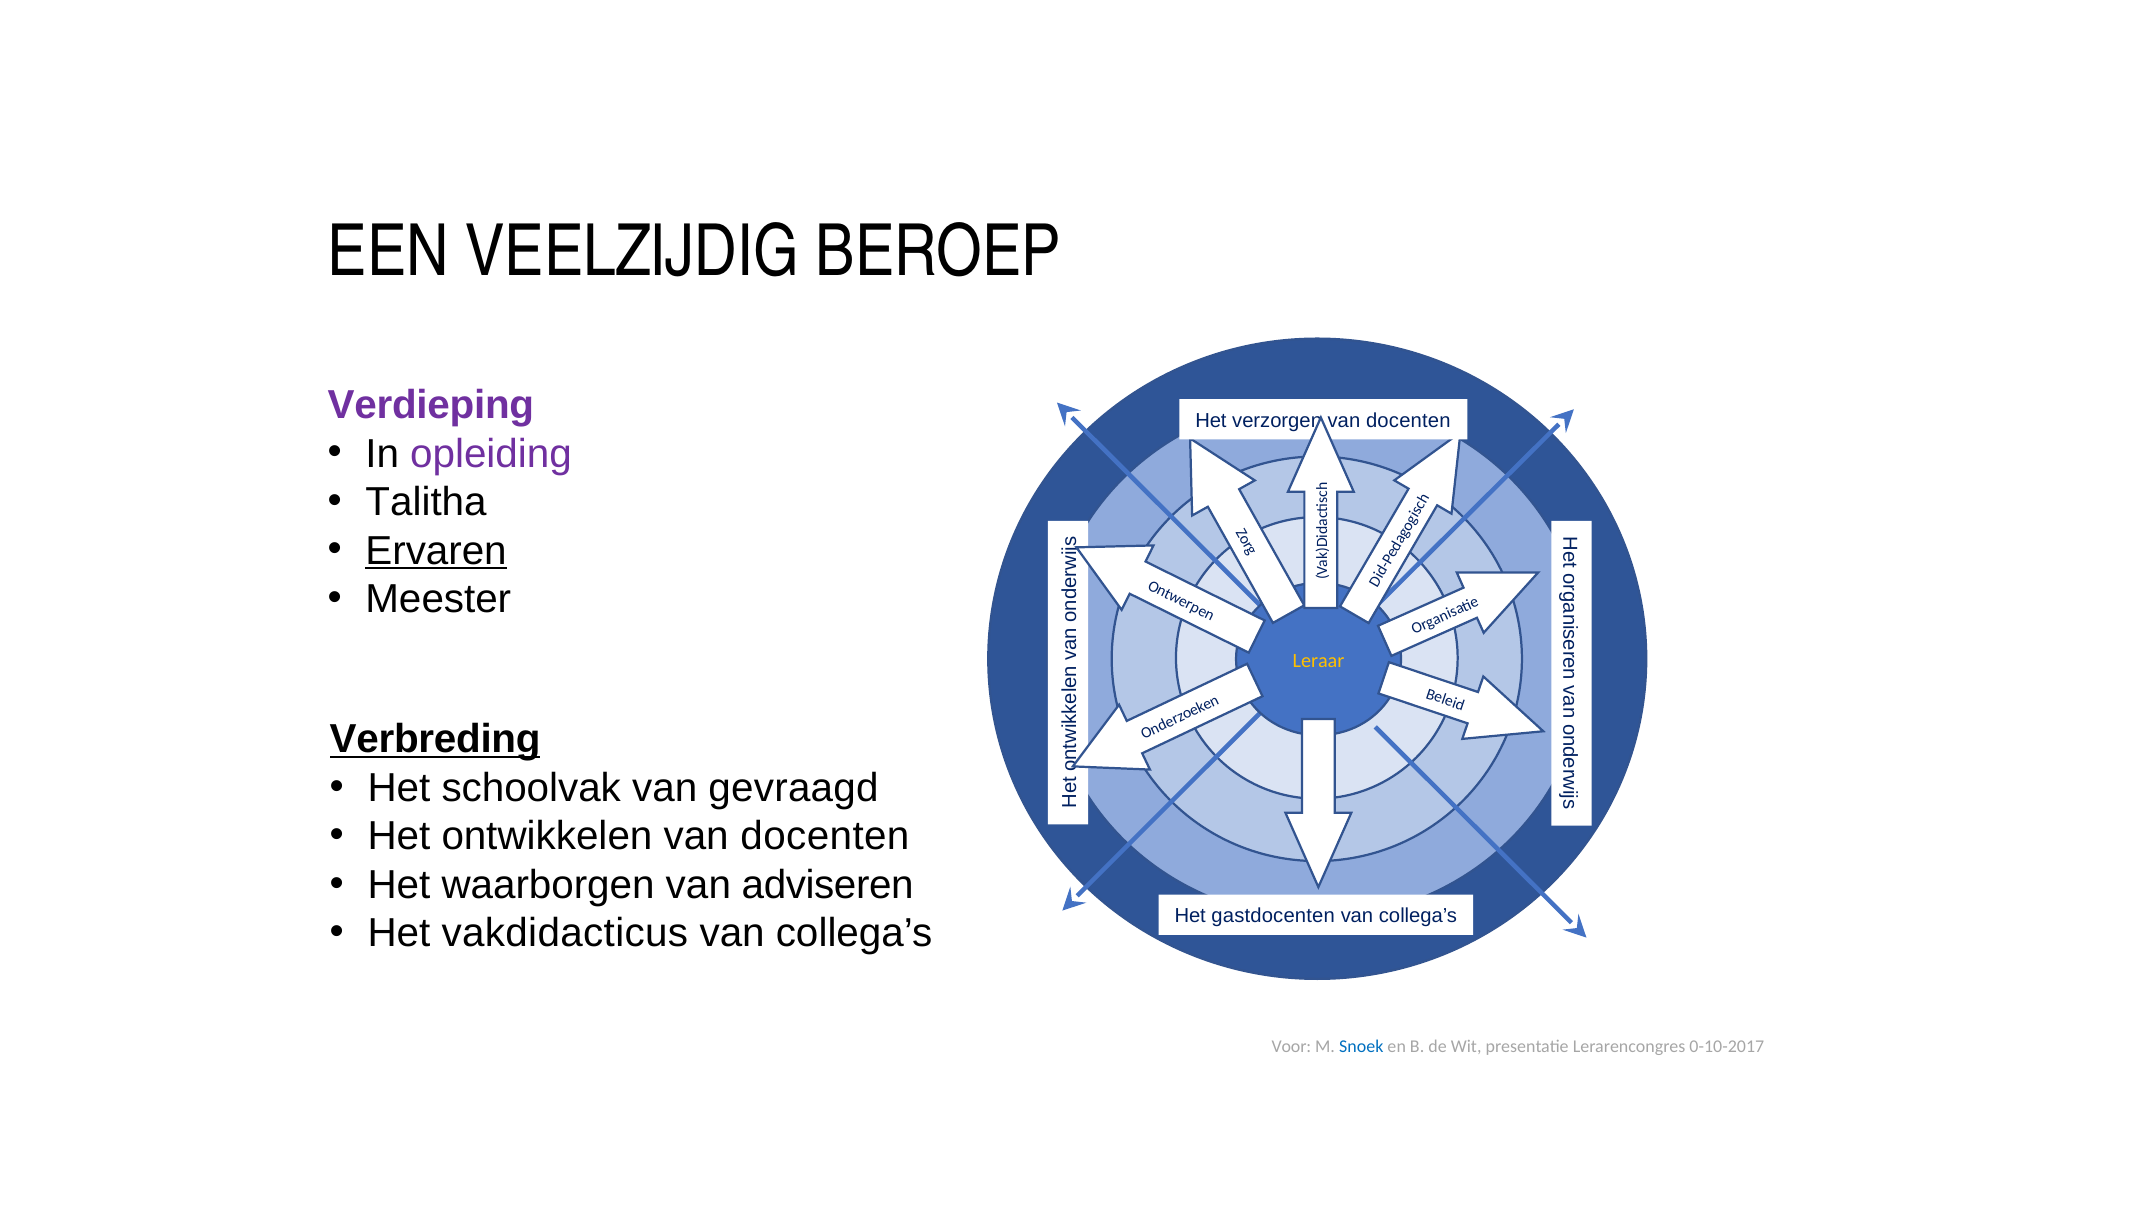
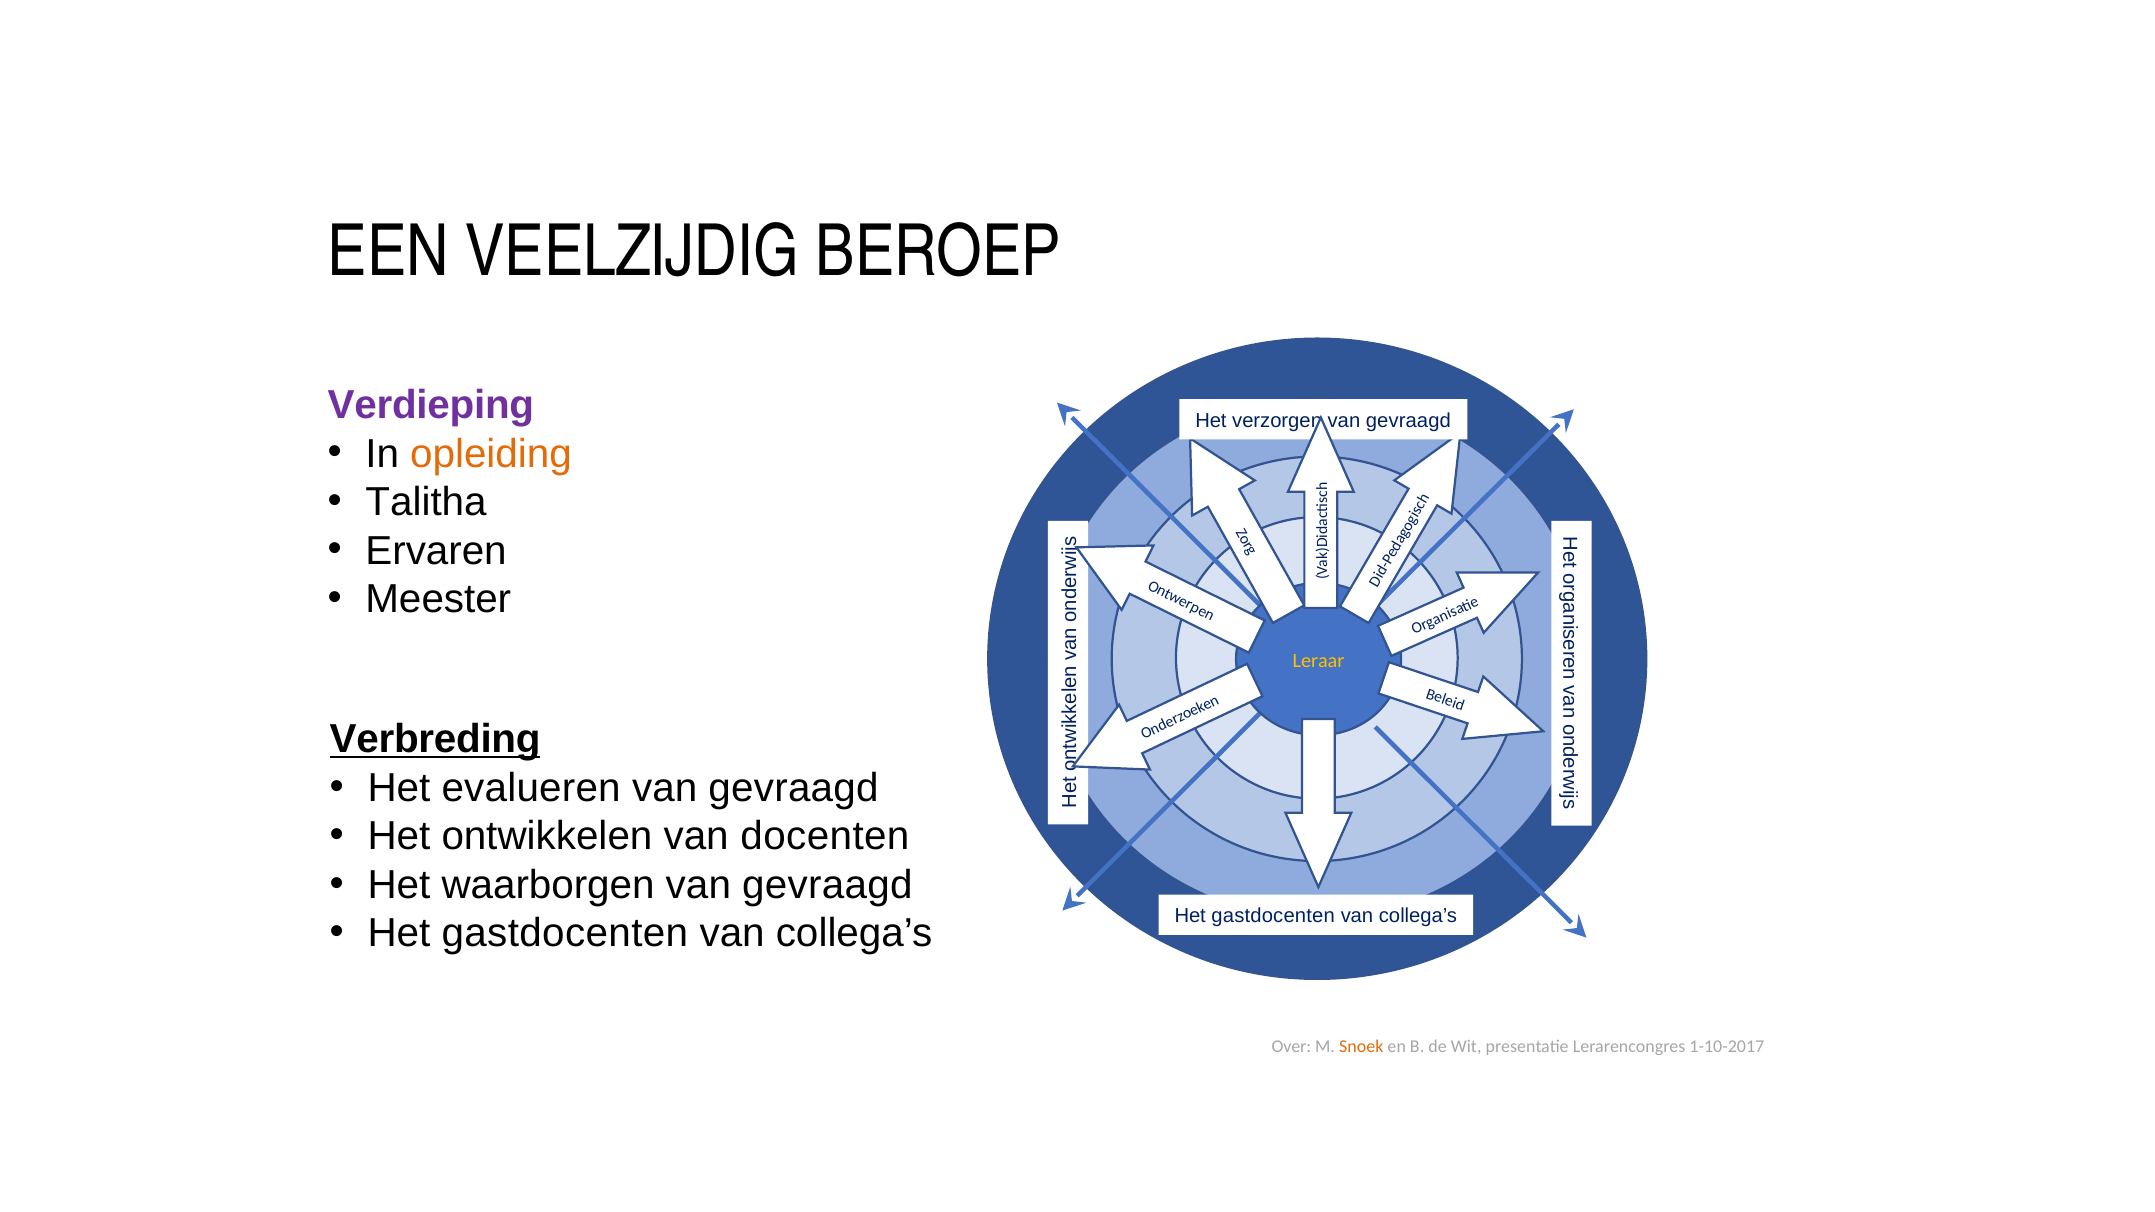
docenten: docenten -> gevraagd (1408, 421)
opleiding colour: purple -> orange (491, 454)
Ervaren underline: present -> none (436, 551)
schoolvak: schoolvak -> evalueren (531, 788)
adviseren: adviseren -> gevraagd (827, 885)
vakdidacticus: vakdidacticus -> gastdocenten (565, 934)
Voor: Voor -> Over (1291, 1047)
Snoek colour: blue -> orange (1361, 1047)
0-10-2017: 0-10-2017 -> 1-10-2017 (1727, 1047)
